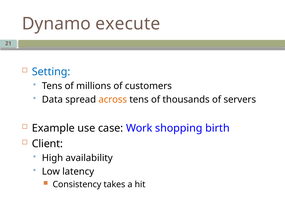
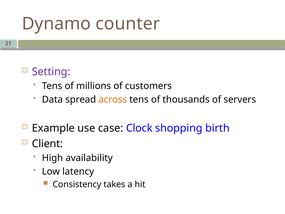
execute: execute -> counter (128, 24)
Setting colour: blue -> purple (51, 72)
Work: Work -> Clock (139, 128)
